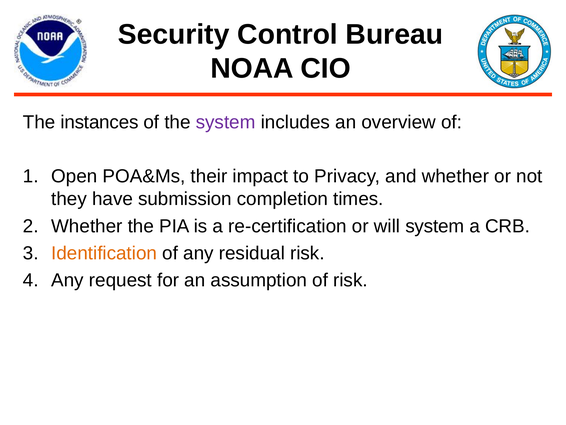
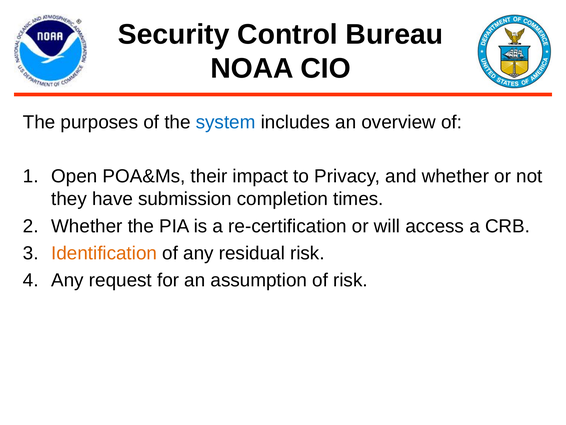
instances: instances -> purposes (99, 122)
system colour: purple -> blue (226, 122)
will system: system -> access (435, 226)
